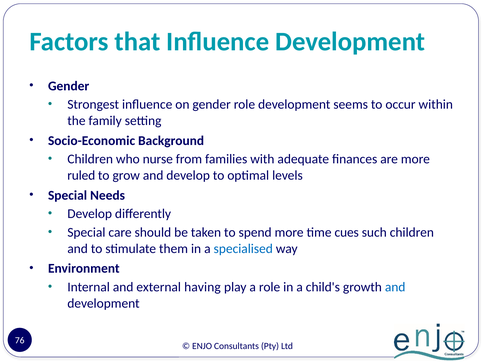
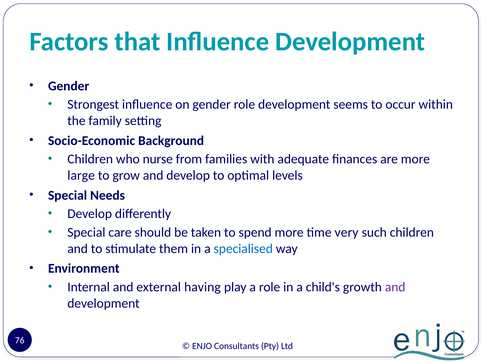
ruled: ruled -> large (81, 175)
cues: cues -> very (347, 232)
and colour: blue -> purple (395, 287)
